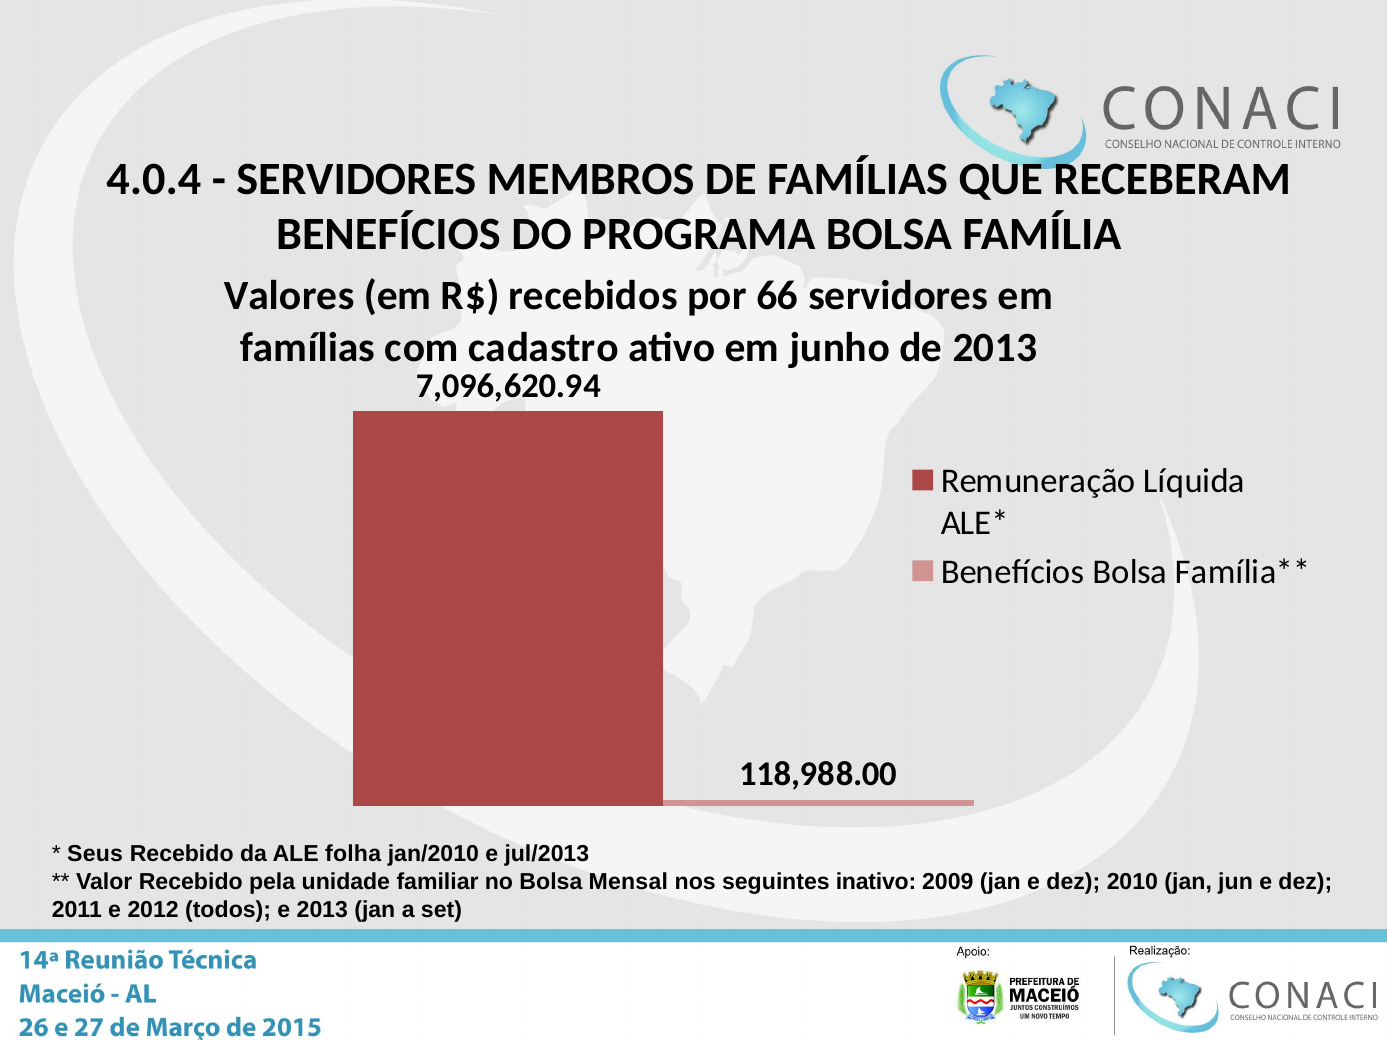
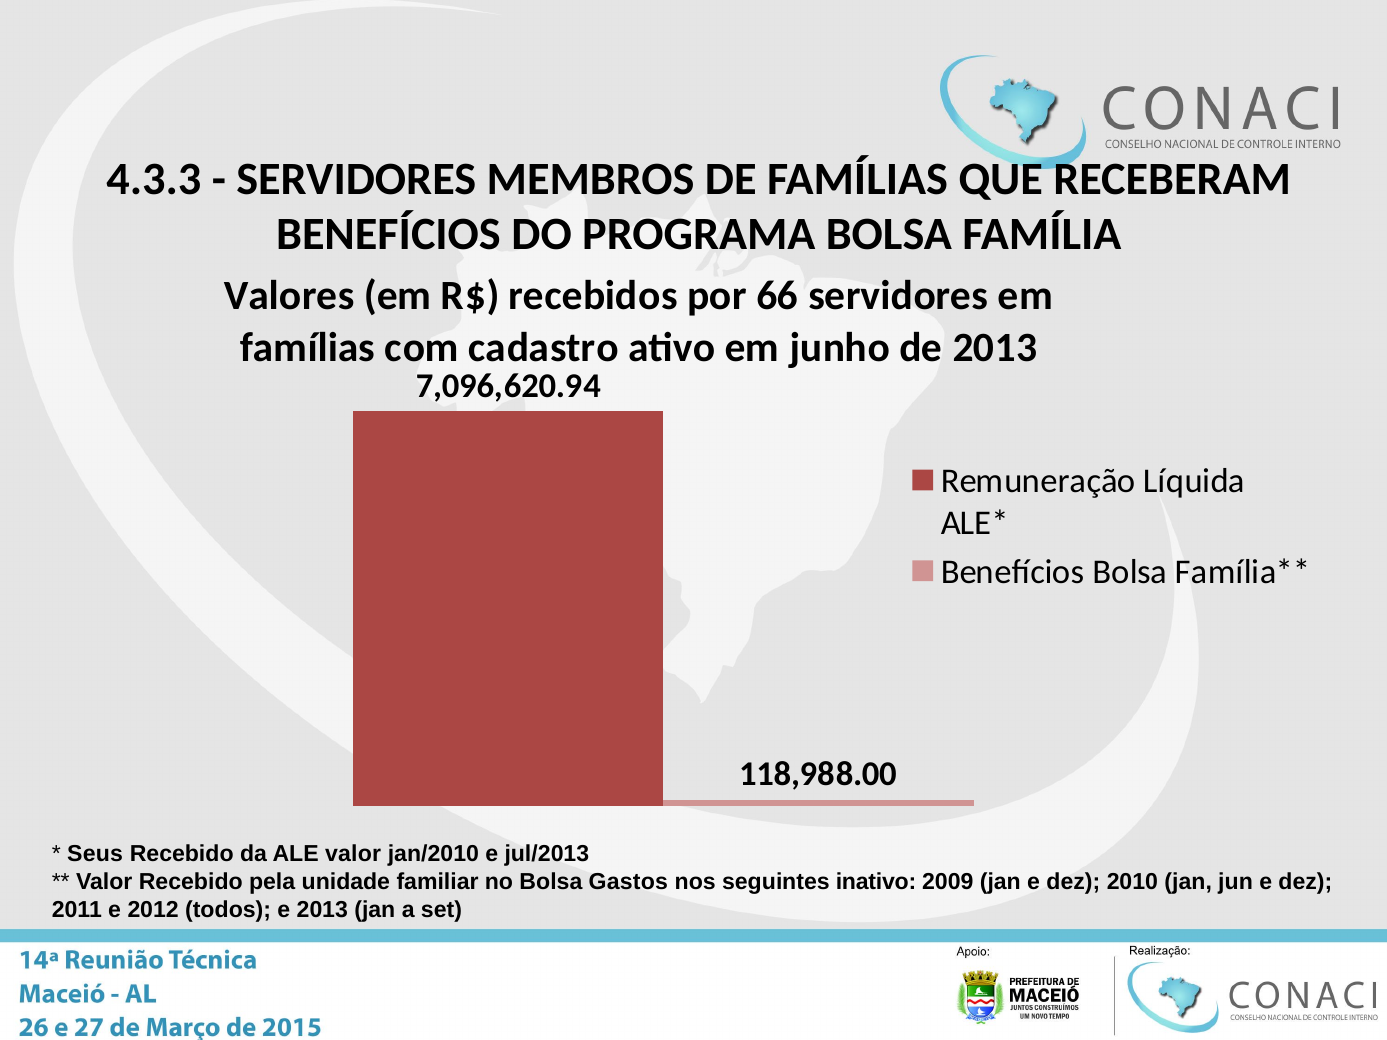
4.0.4: 4.0.4 -> 4.3.3 (154, 179)
ALE folha: folha -> valor (353, 854)
Mensal: Mensal -> Gastos (628, 882)
